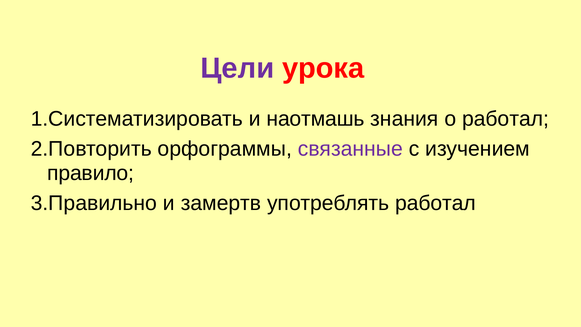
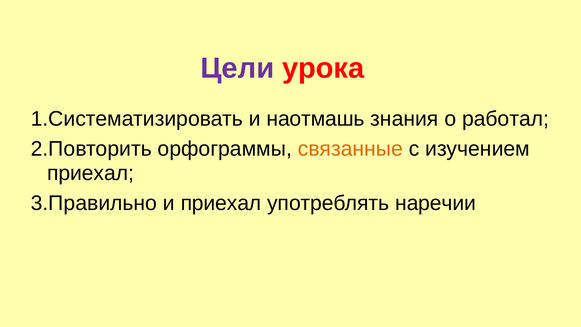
связанные colour: purple -> orange (350, 149)
правило: правило -> приехал (91, 173)
и замертв: замертв -> приехал (221, 203)
употреблять работал: работал -> наречии (436, 203)
